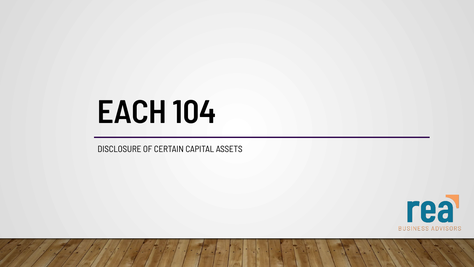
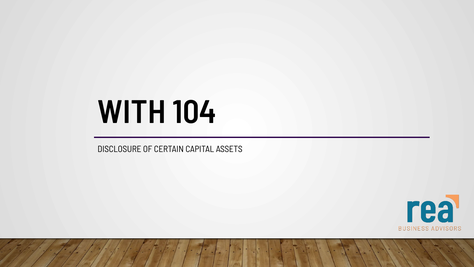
EACH: EACH -> WITH (132, 112)
